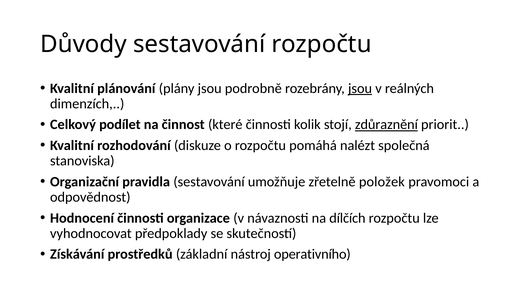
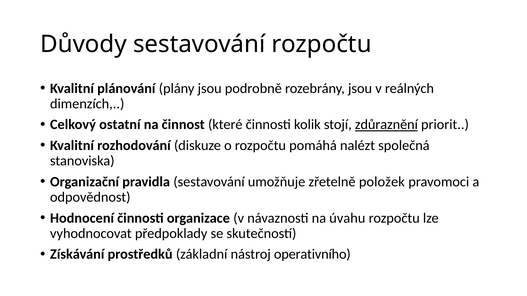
jsou underline: present -> none (360, 89)
podílet: podílet -> ostatní (120, 125)
dílčích: dílčích -> úvahu (347, 218)
